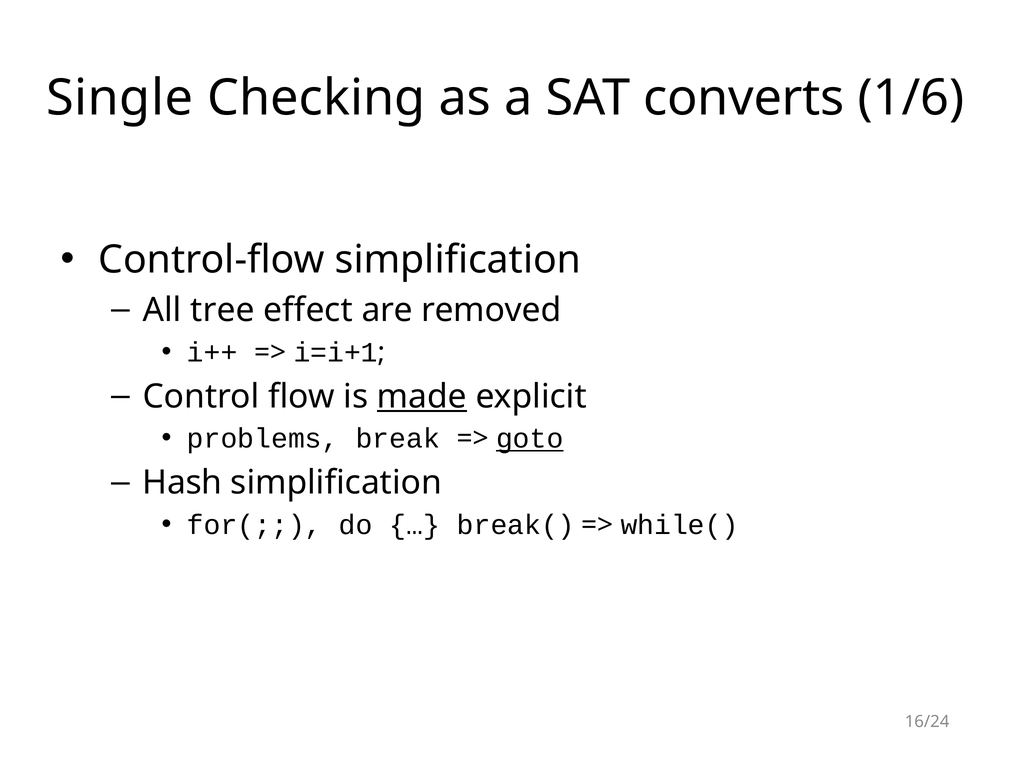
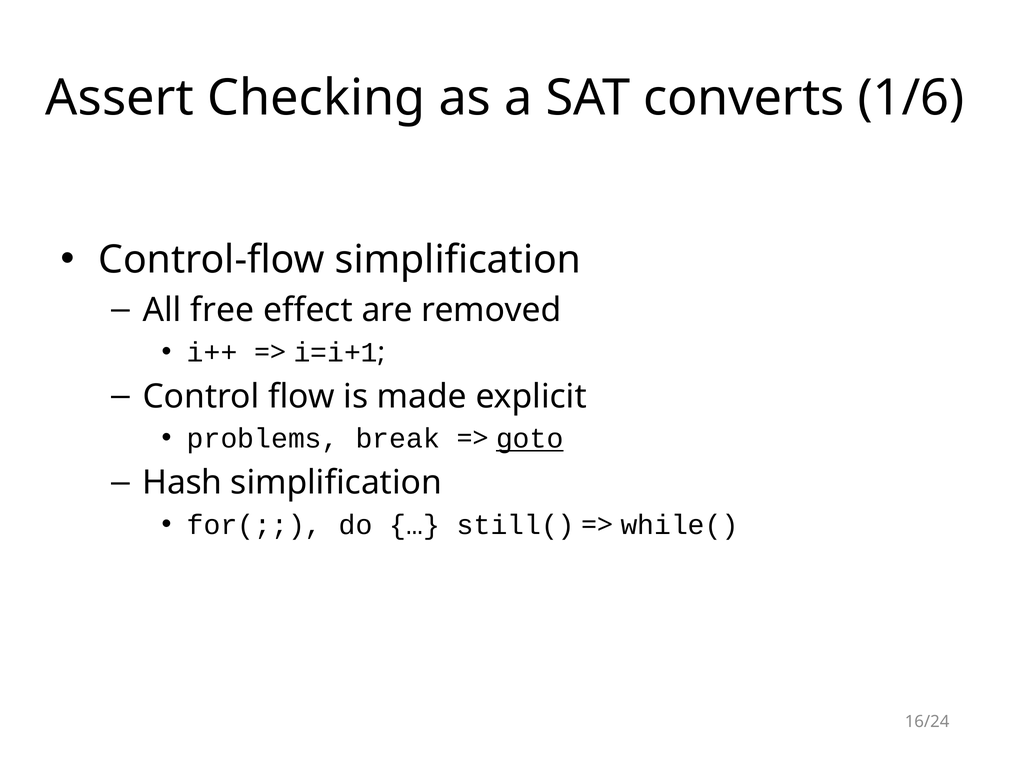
Single: Single -> Assert (120, 98)
tree: tree -> free (222, 310)
made underline: present -> none (422, 397)
break(: break( -> still( (516, 525)
